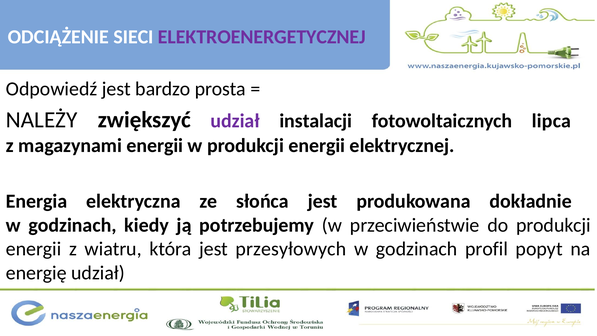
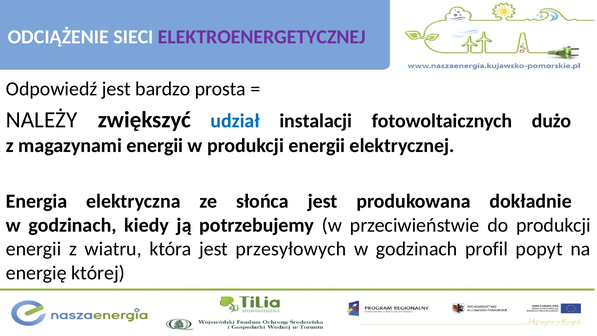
udział colour: purple -> blue (235, 121)
lipca: lipca -> dużo (552, 121)
energię udział: udział -> której (98, 273)
